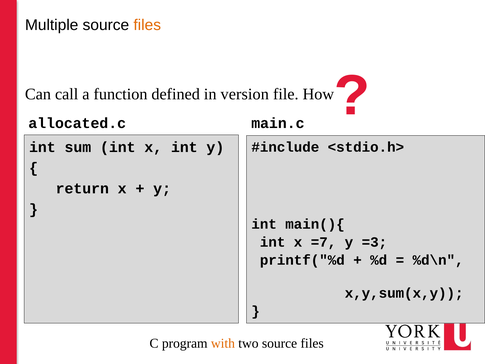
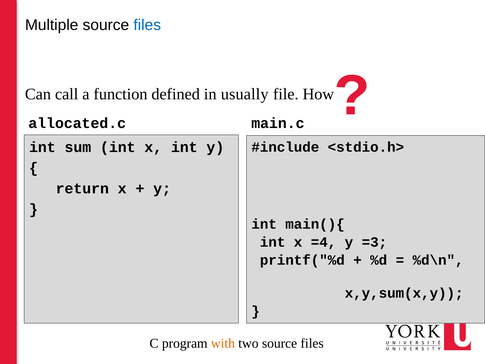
files colour: orange -> blue (147, 25)
version: version -> usually (245, 94)
=7: =7 -> =4 (324, 242)
